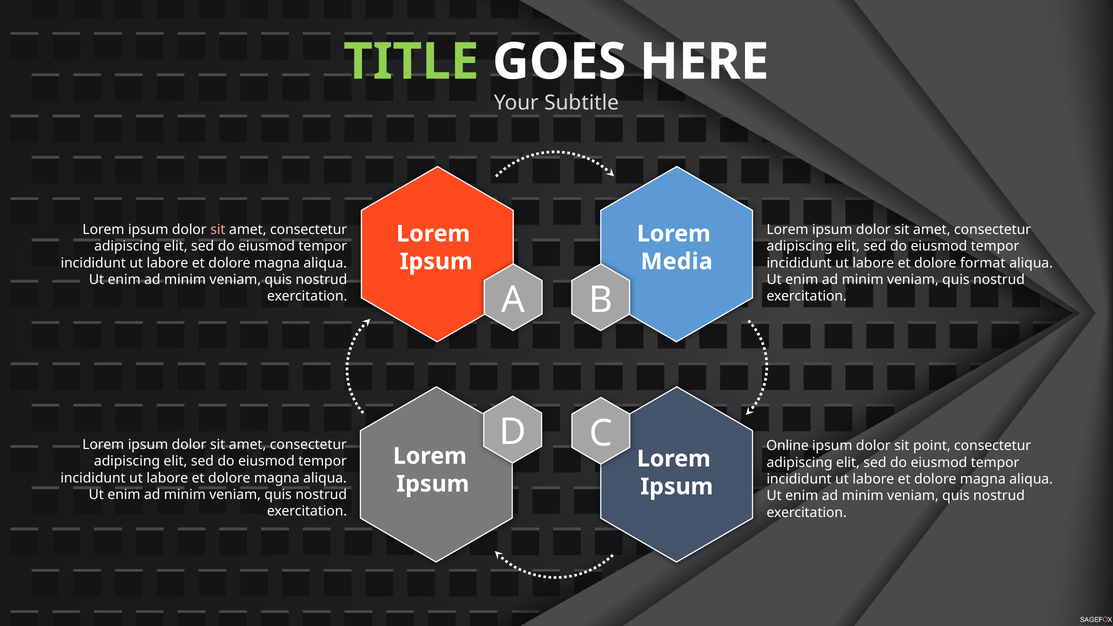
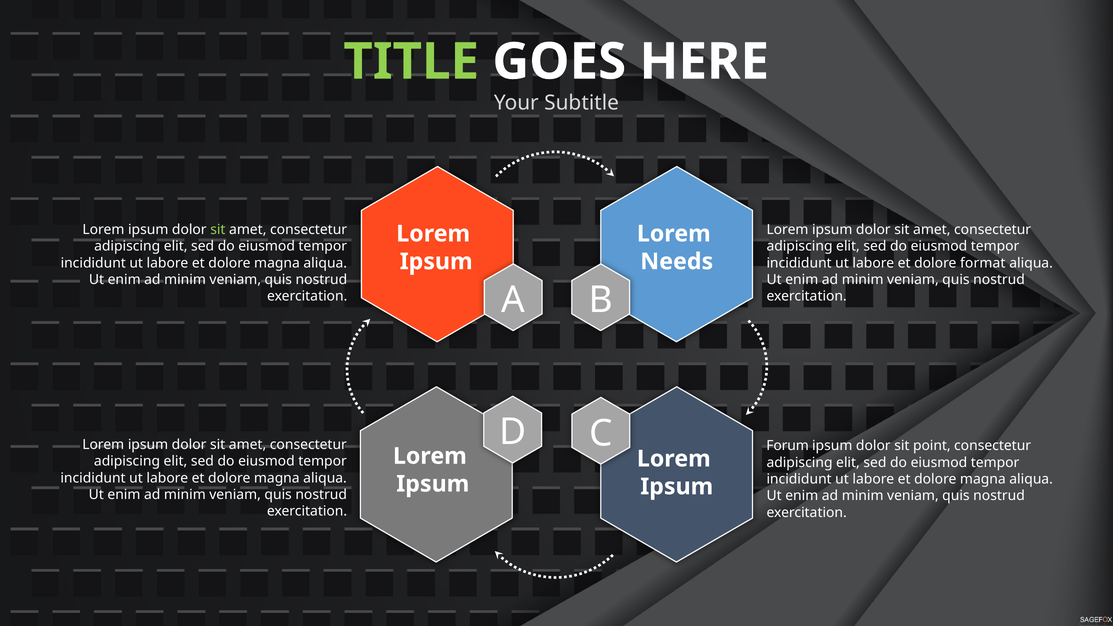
sit colour: pink -> light green (218, 230)
Media: Media -> Needs (677, 262)
Online: Online -> Forum (788, 446)
